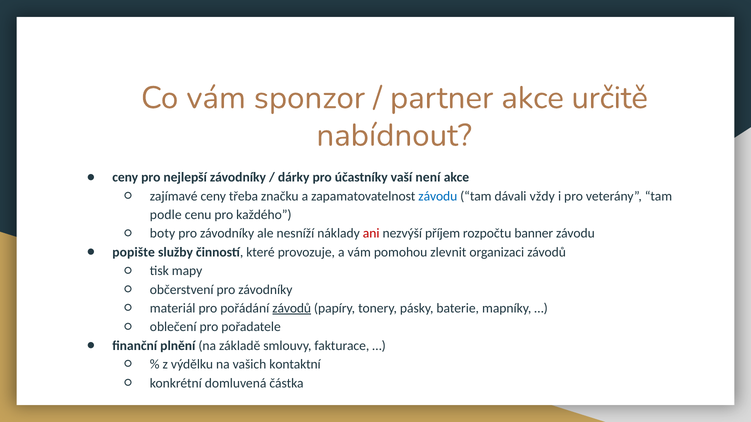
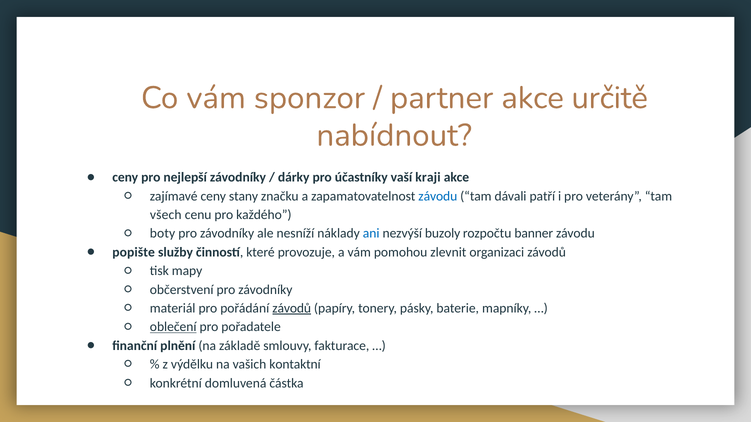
není: není -> kraji (428, 178)
třeba: třeba -> stany (243, 196)
vždy: vždy -> patří (542, 196)
podle: podle -> všech (166, 215)
ani colour: red -> blue (371, 234)
příjem: příjem -> buzoly (443, 234)
oblečení underline: none -> present (173, 327)
